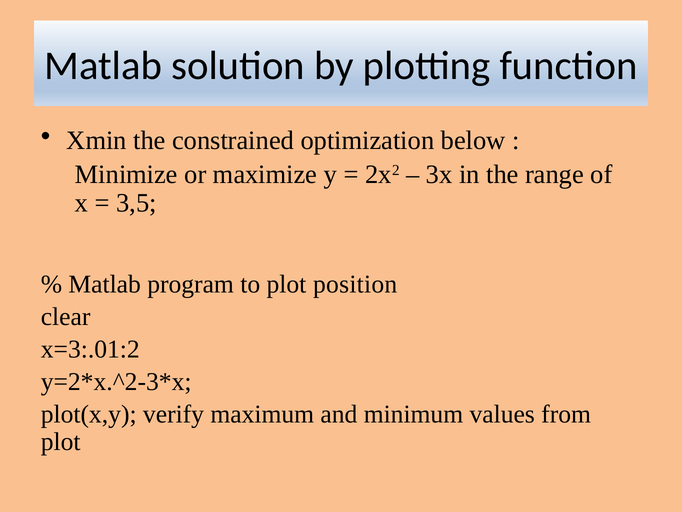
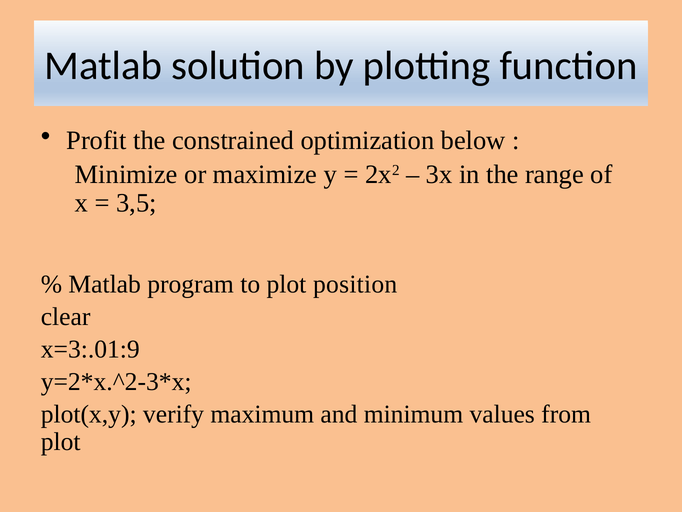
Xmin: Xmin -> Profit (97, 140)
x=3:.01:2: x=3:.01:2 -> x=3:.01:9 (90, 349)
